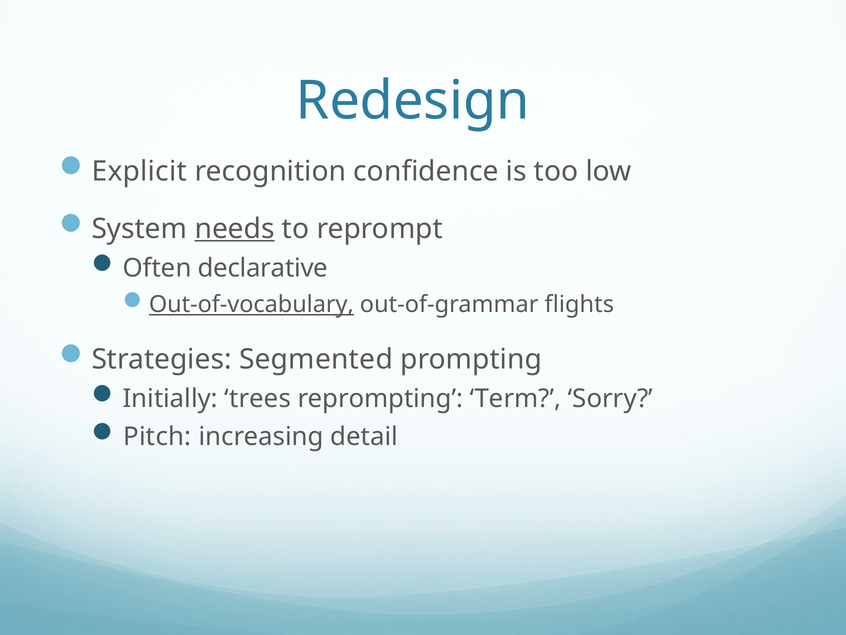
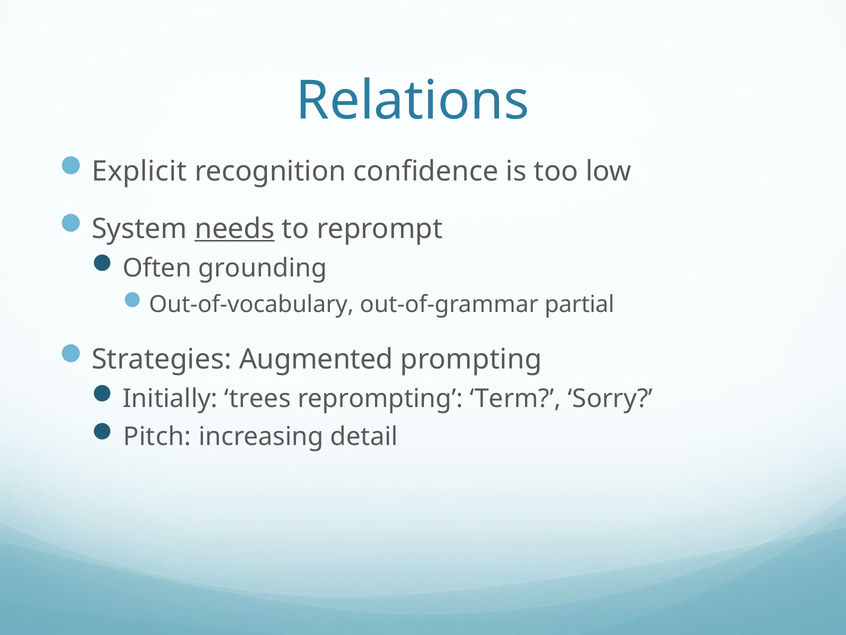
Redesign: Redesign -> Relations (413, 101)
declarative: declarative -> grounding (263, 268)
Out-of-vocabulary underline: present -> none (251, 304)
flights: flights -> partial (579, 304)
Segmented: Segmented -> Augmented (316, 359)
